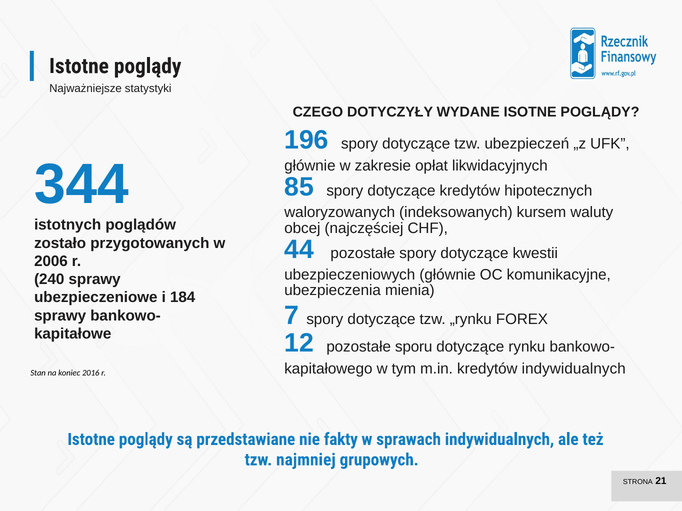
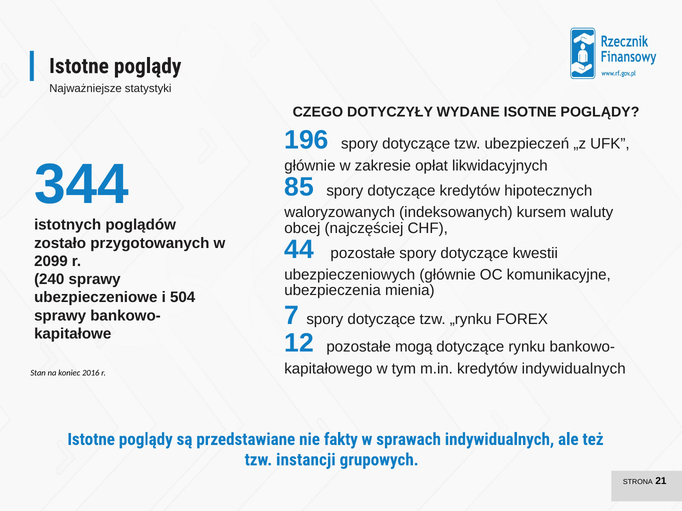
2006: 2006 -> 2099 (51, 261)
184: 184 -> 504 (183, 298)
sporu: sporu -> mogą (414, 347)
najmniej: najmniej -> instancji (306, 460)
